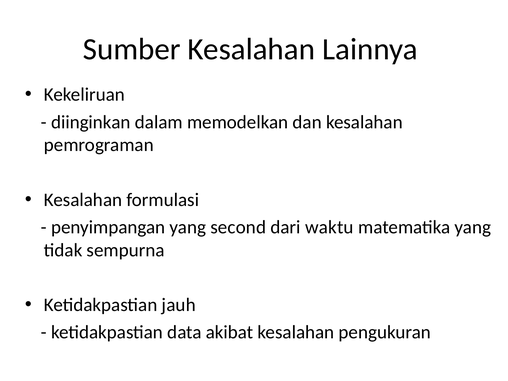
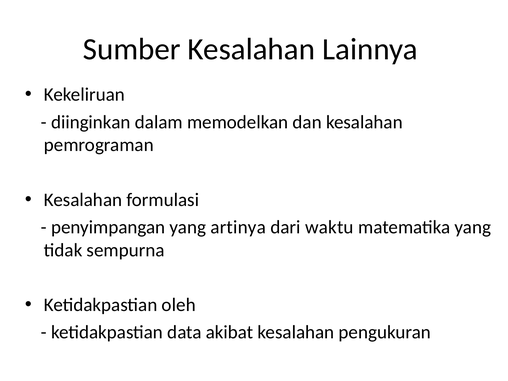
second: second -> artinya (238, 227)
jauh: jauh -> oleh (179, 305)
